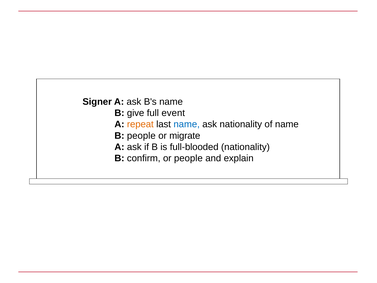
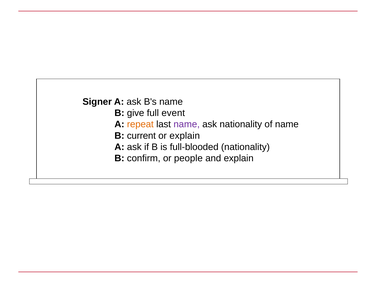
name colour: blue -> purple (187, 124)
B people: people -> current (141, 136)
or migrate: migrate -> explain (185, 136)
